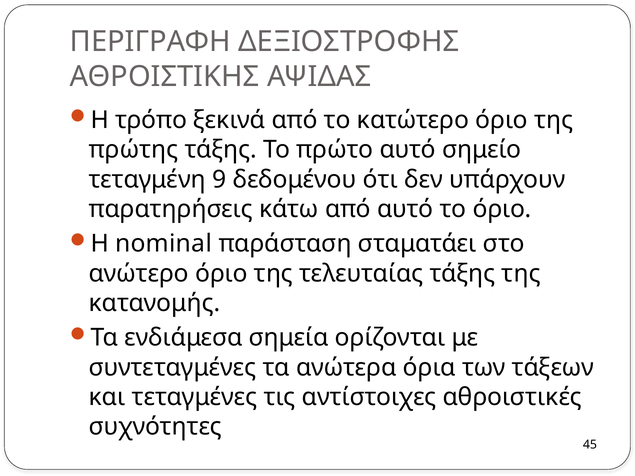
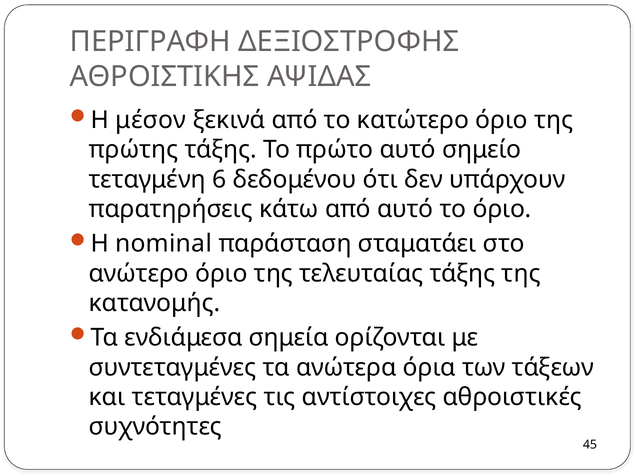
τρόπο: τρόπο -> μέσον (151, 120)
9: 9 -> 6 (219, 180)
